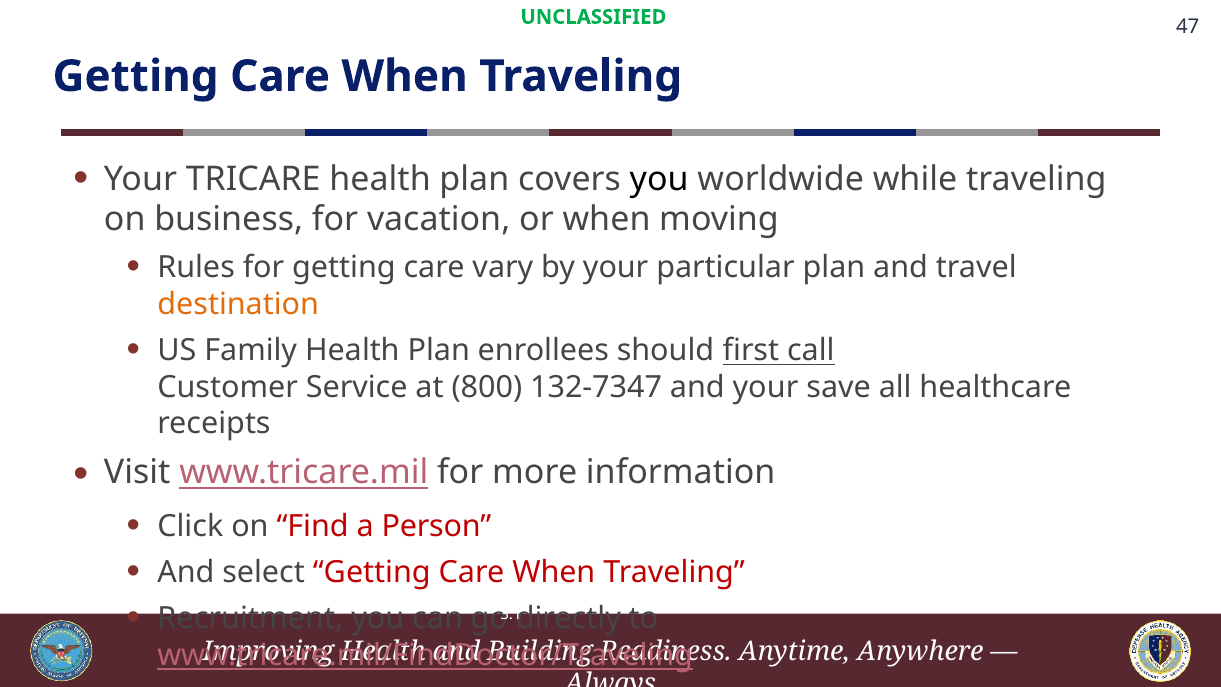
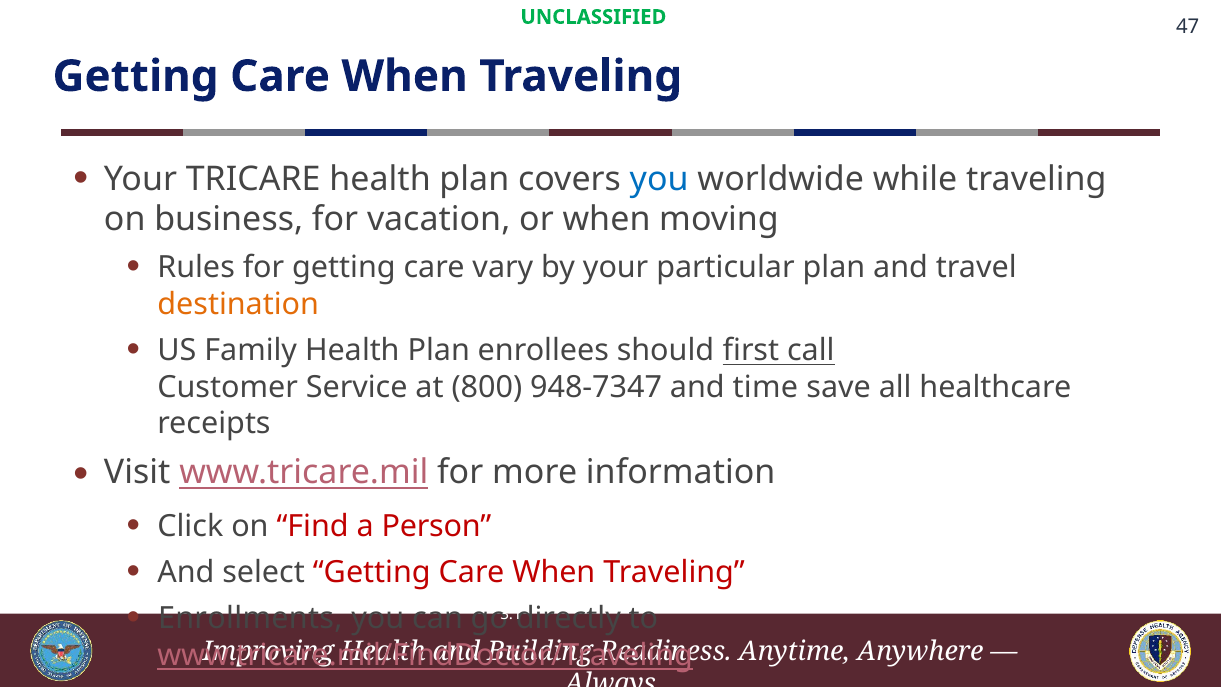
you colour: black -> blue (659, 179)
132-7347: 132-7347 -> 948-7347 (596, 387)
and your: your -> time (765, 387)
Recruitment: Recruitment -> Enrollments (250, 618)
